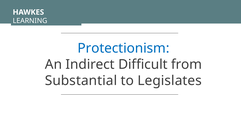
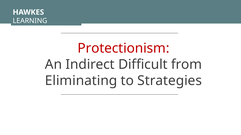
Protectionism colour: blue -> red (123, 48)
Substantial: Substantial -> Eliminating (81, 81)
Legislates: Legislates -> Strategies (170, 81)
